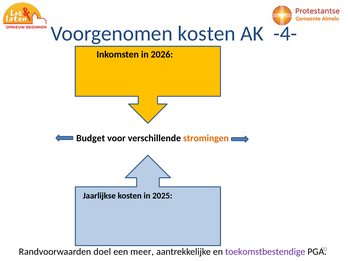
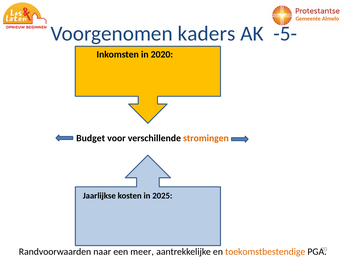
Voorgenomen kosten: kosten -> kaders (207, 34)
-4-: -4- -> -5- (285, 34)
2026: 2026 -> 2020 (162, 54)
doel: doel -> naar (102, 252)
toekomstbestendige colour: purple -> orange (265, 252)
